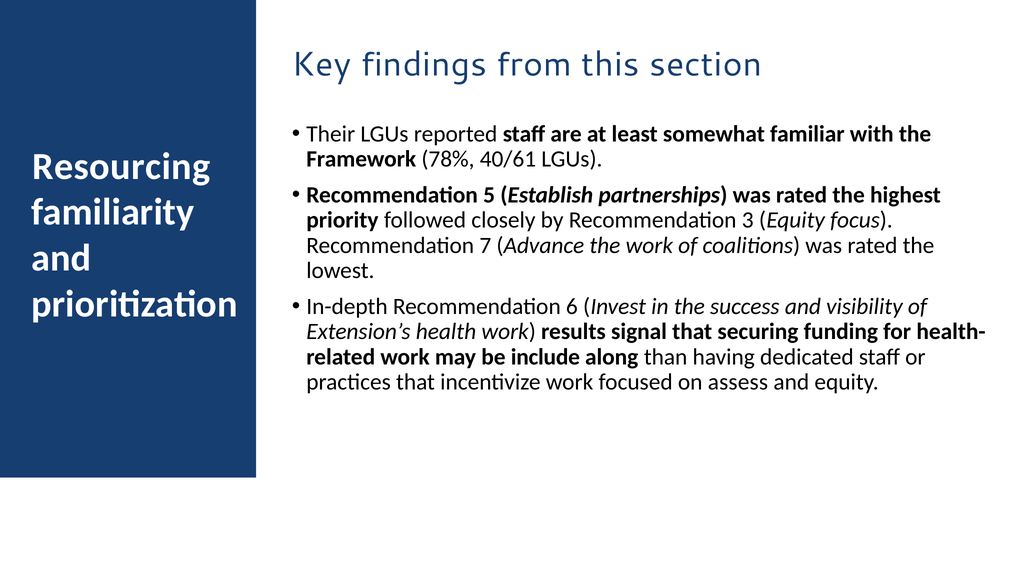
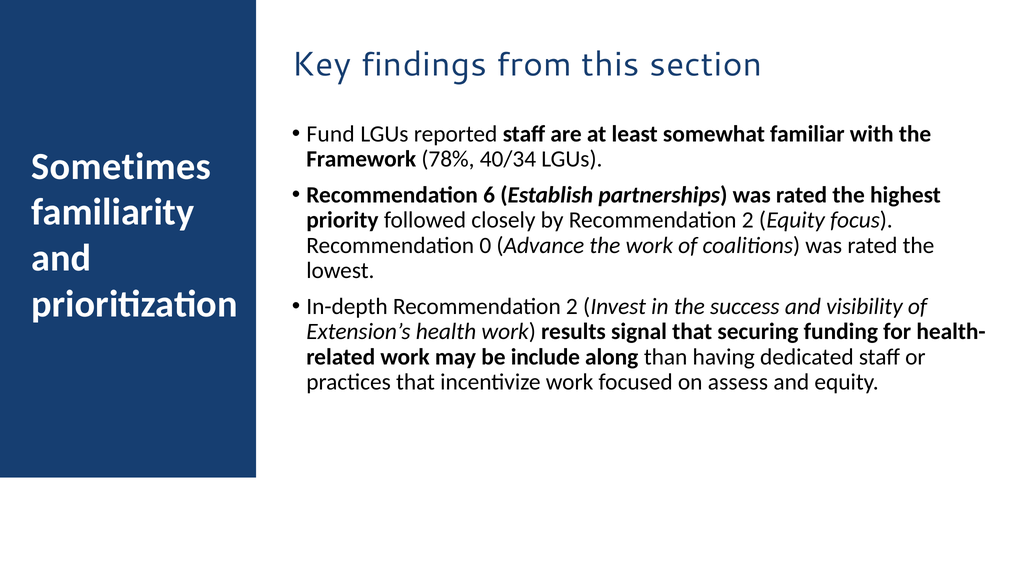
Their: Their -> Fund (331, 134)
40/61: 40/61 -> 40/34 (508, 159)
Resourcing: Resourcing -> Sometimes (121, 167)
5: 5 -> 6 (489, 195)
by Recommendation 3: 3 -> 2 (748, 220)
7: 7 -> 0 (485, 246)
In-depth Recommendation 6: 6 -> 2 (572, 307)
